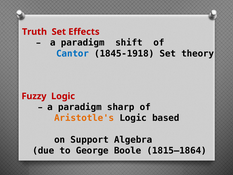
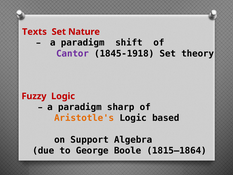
Truth: Truth -> Texts (34, 32)
Effects: Effects -> Nature (84, 32)
Cantor colour: blue -> purple (73, 53)
